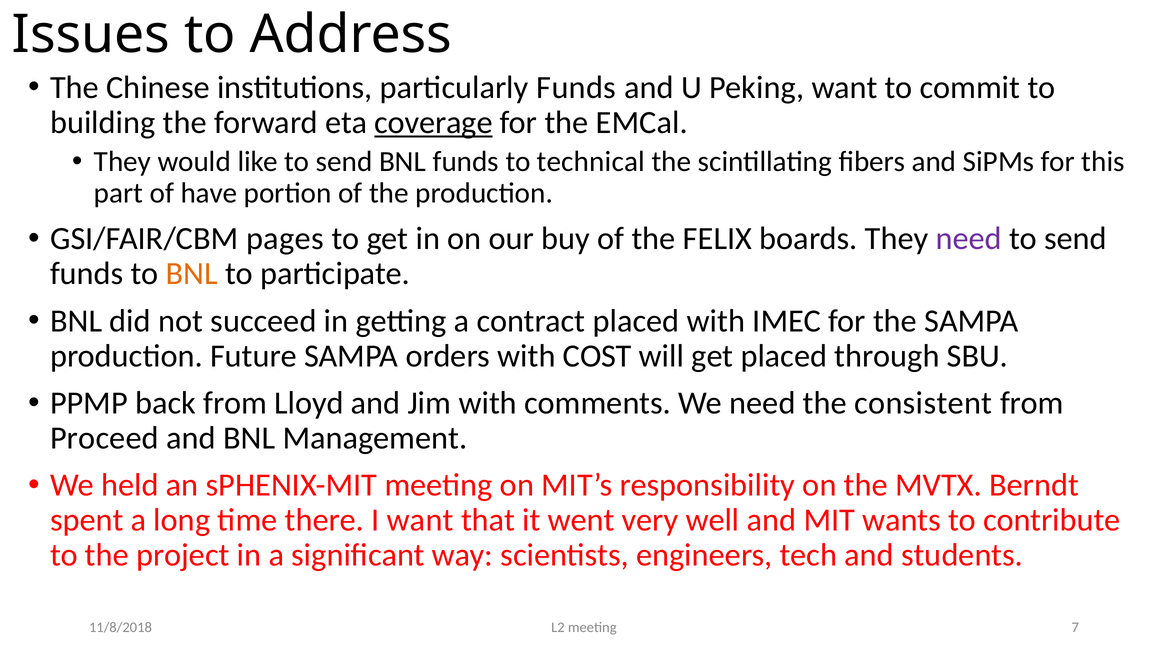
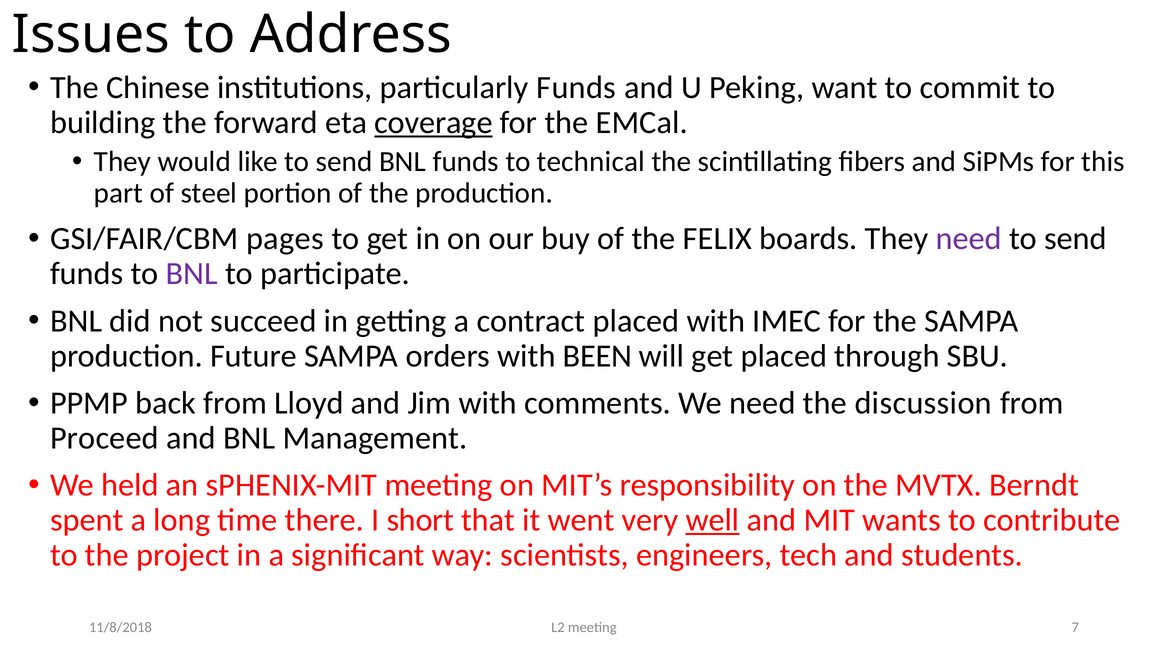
have: have -> steel (209, 193)
BNL colour: orange -> purple (192, 274)
COST: COST -> BEEN (597, 356)
consistent: consistent -> discussion (923, 403)
I want: want -> short (420, 520)
well underline: none -> present (712, 520)
